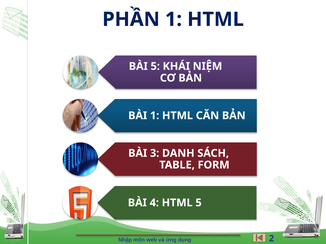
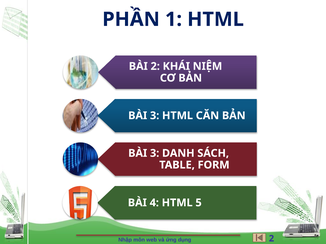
BÀI 5: 5 -> 2 (155, 66)
1: 1 -> 3 (155, 116)
